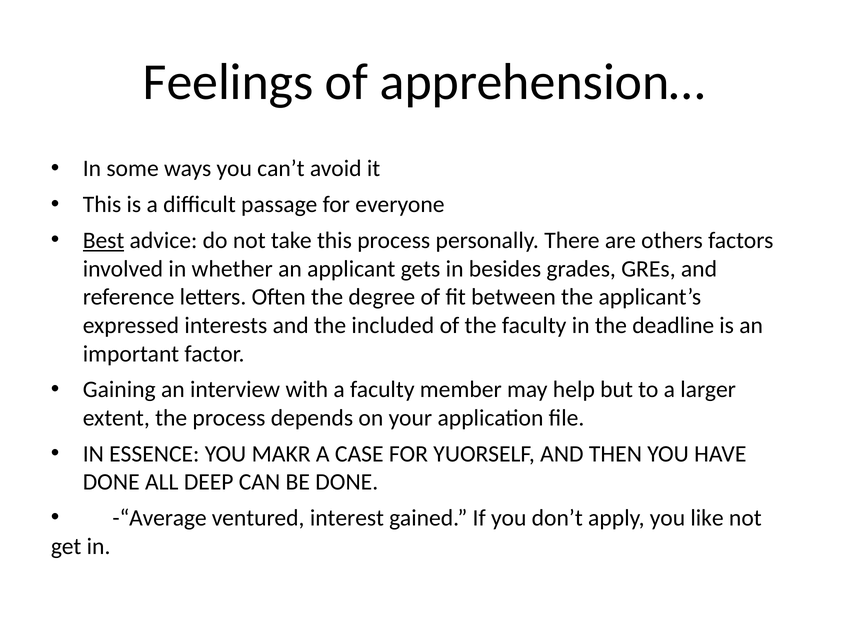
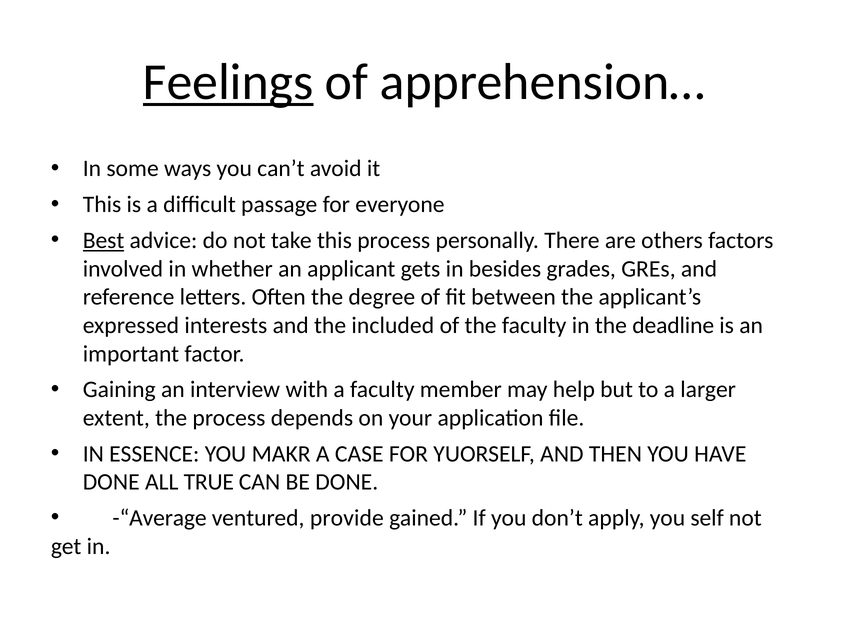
Feelings underline: none -> present (228, 82)
DEEP: DEEP -> TRUE (209, 482)
interest: interest -> provide (347, 518)
like: like -> self (707, 518)
